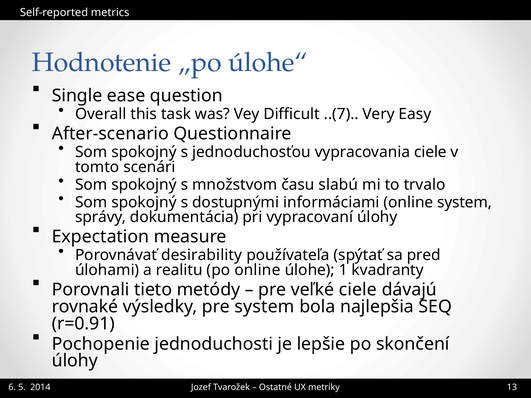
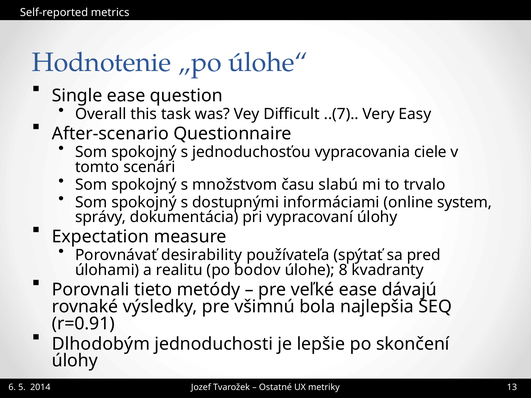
po online: online -> bodov (257, 270)
1: 1 -> 8 (343, 270)
veľké ciele: ciele -> ease (358, 290)
pre system: system -> všimnú (265, 307)
Pochopenie: Pochopenie -> Dlhodobým (101, 344)
